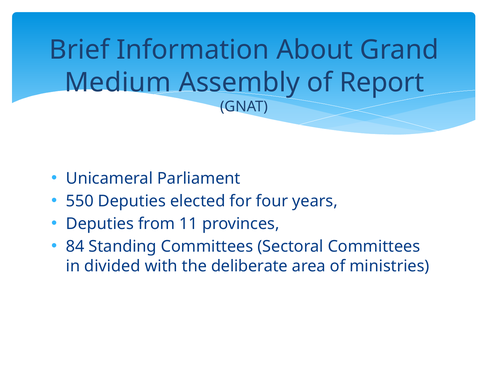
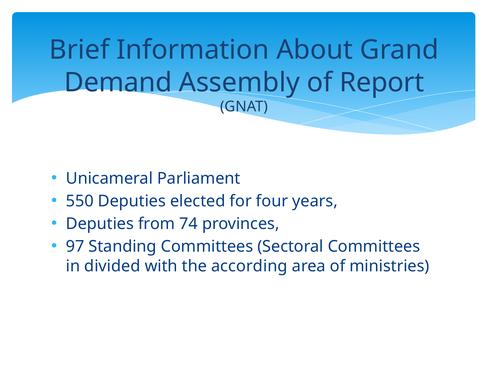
Medium: Medium -> Demand (118, 83)
11: 11 -> 74 (189, 224)
84: 84 -> 97 (75, 247)
deliberate: deliberate -> according (249, 266)
